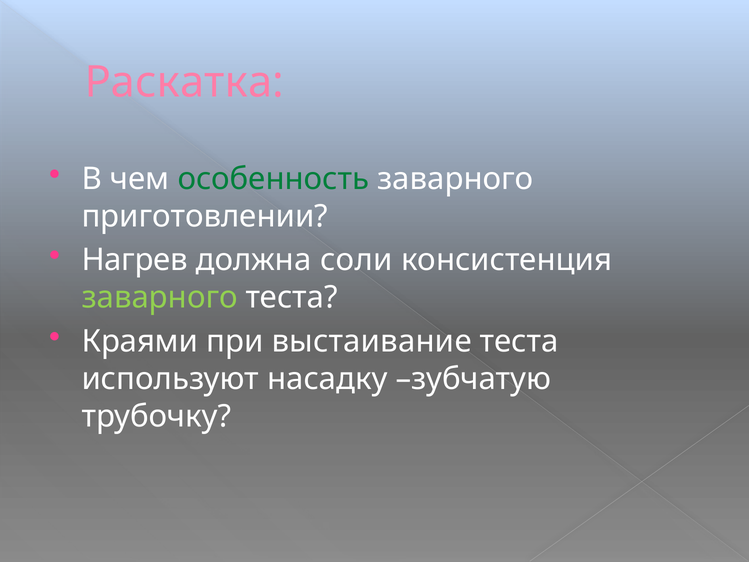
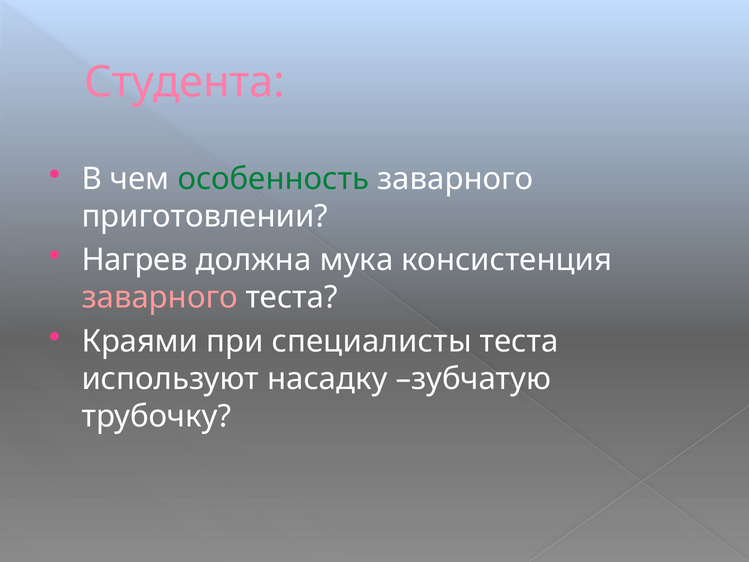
Раскатка: Раскатка -> Студента (185, 82)
соли: соли -> мука (357, 260)
заварного colour: light green -> pink (160, 297)
выстаивание: выстаивание -> специалисты (372, 341)
